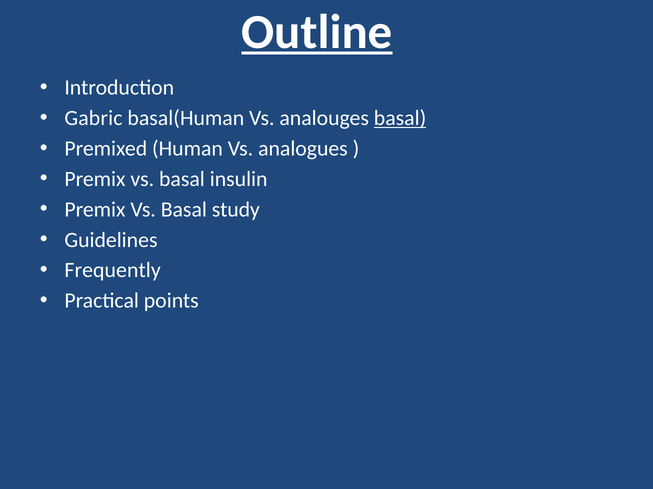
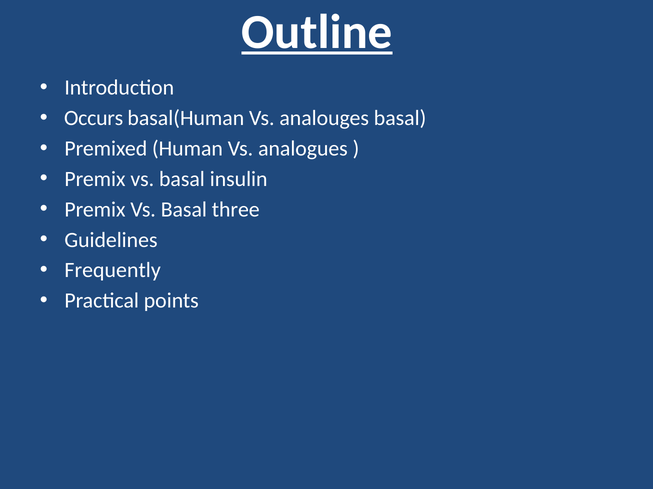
Gabric: Gabric -> Occurs (94, 118)
basal underline: present -> none (400, 118)
study: study -> three (236, 210)
